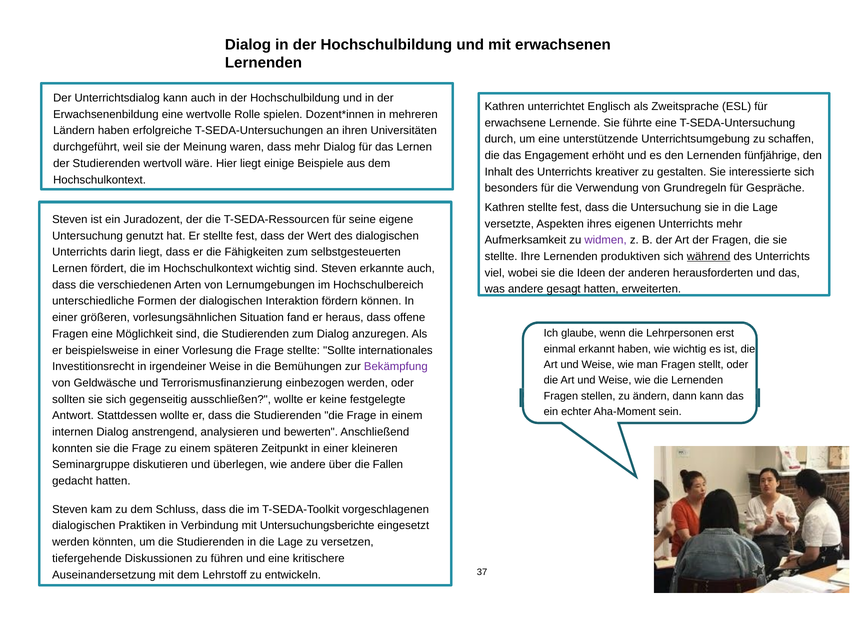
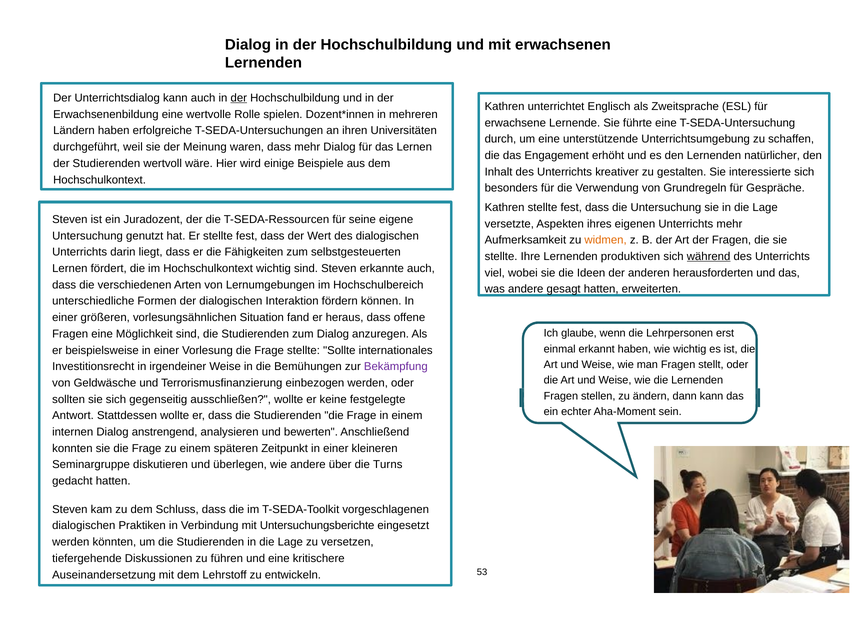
der underline: none -> present (239, 98)
fünfjährige: fünfjährige -> natürlicher (772, 155)
Hier liegt: liegt -> wird (250, 163)
widmen colour: purple -> orange (606, 240)
Fallen: Fallen -> Turns (388, 464)
37: 37 -> 53 (482, 571)
